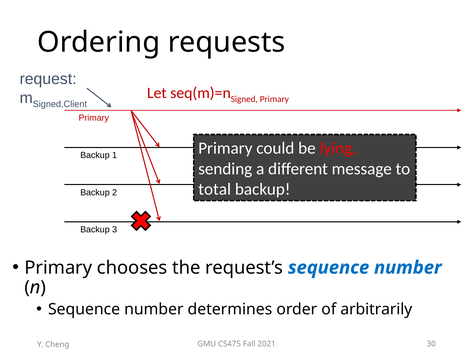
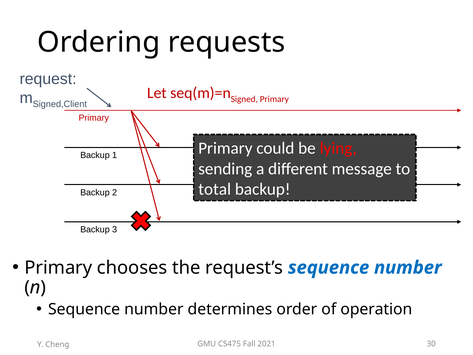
arbitrarily: arbitrarily -> operation (376, 309)
